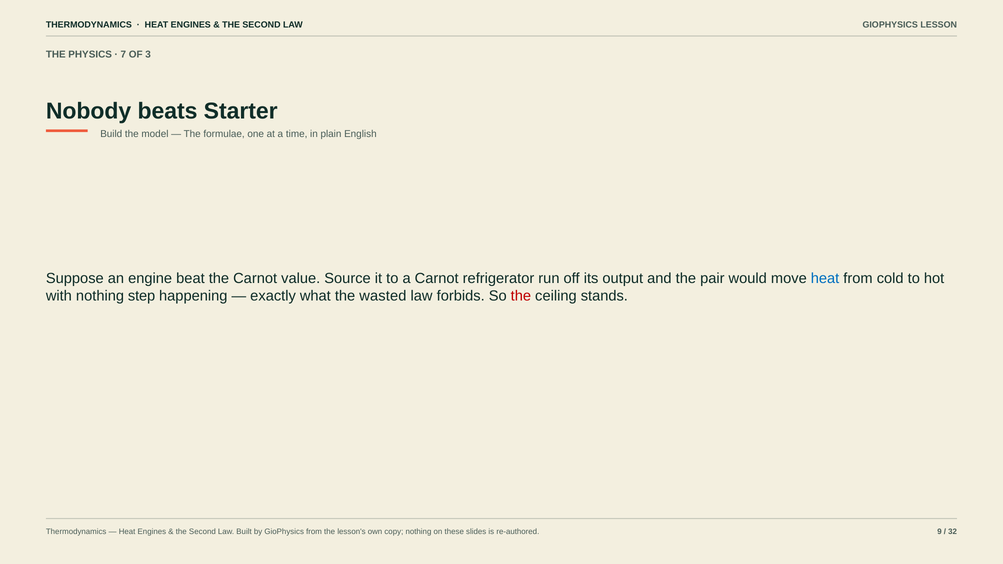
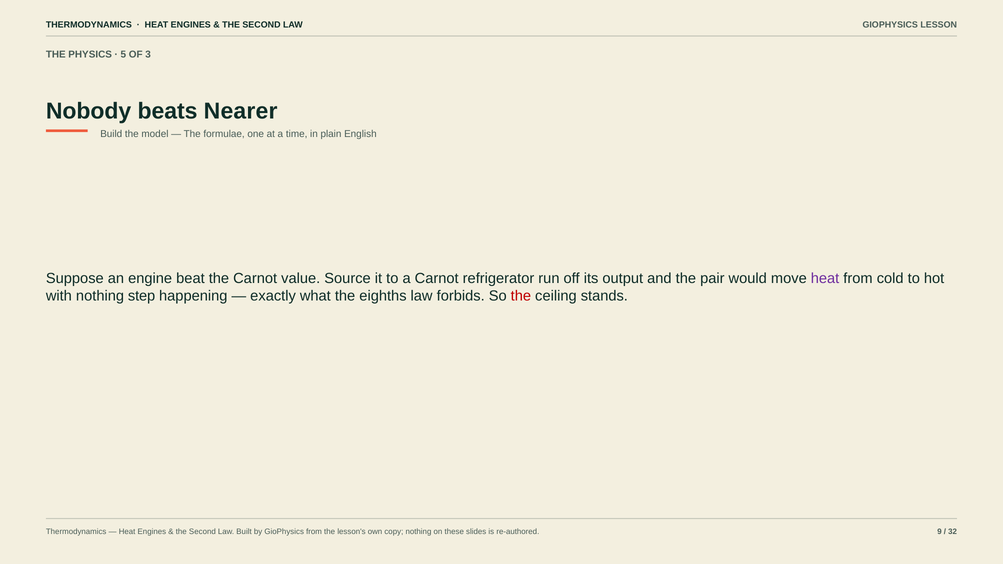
7: 7 -> 5 (123, 55)
Starter: Starter -> Nearer (241, 111)
heat colour: blue -> purple (825, 279)
wasted: wasted -> eighths (383, 296)
